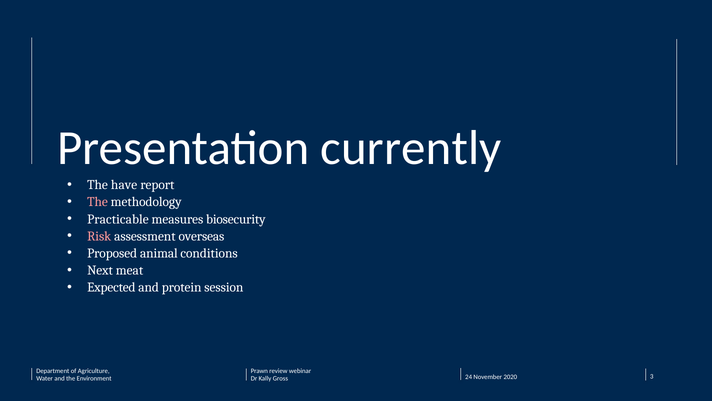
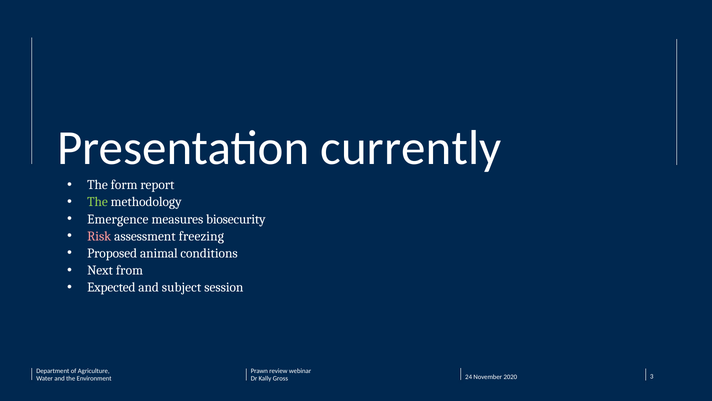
have: have -> form (124, 185)
The colour: pink -> light green (98, 202)
Practicable: Practicable -> Emergence (118, 219)
overseas: overseas -> freezing (201, 236)
meat: meat -> from (129, 270)
protein: protein -> subject (182, 287)
